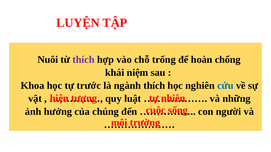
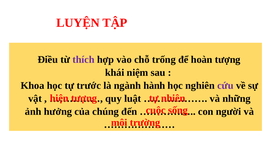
Nuôi: Nuôi -> Điều (48, 60)
hoàn chống: chống -> tượng (228, 60)
ngành thích: thích -> hành (154, 86)
cứu colour: blue -> purple (225, 86)
